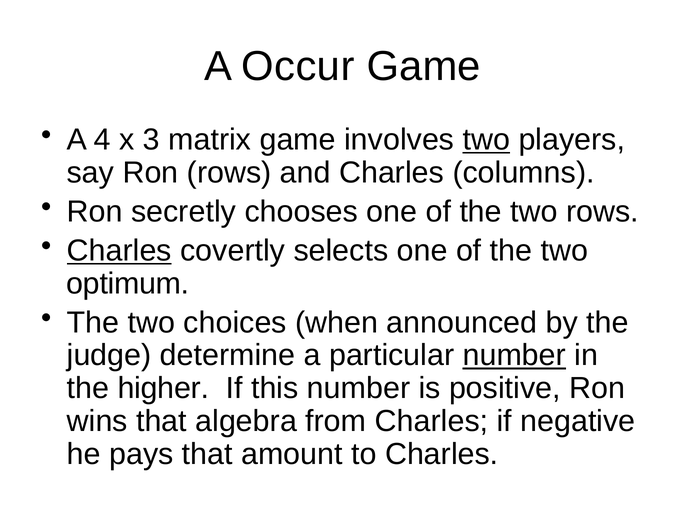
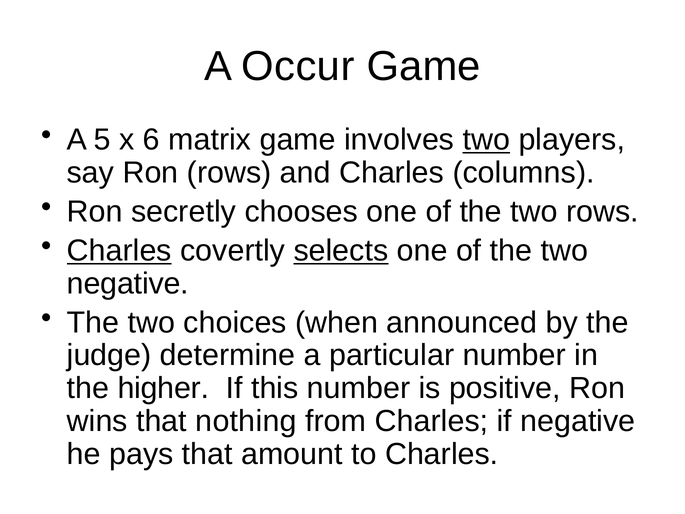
4: 4 -> 5 (102, 140)
3: 3 -> 6 (151, 140)
selects underline: none -> present (341, 250)
optimum: optimum -> negative (128, 283)
number underline: present -> none (514, 355)
algebra: algebra -> nothing (246, 421)
